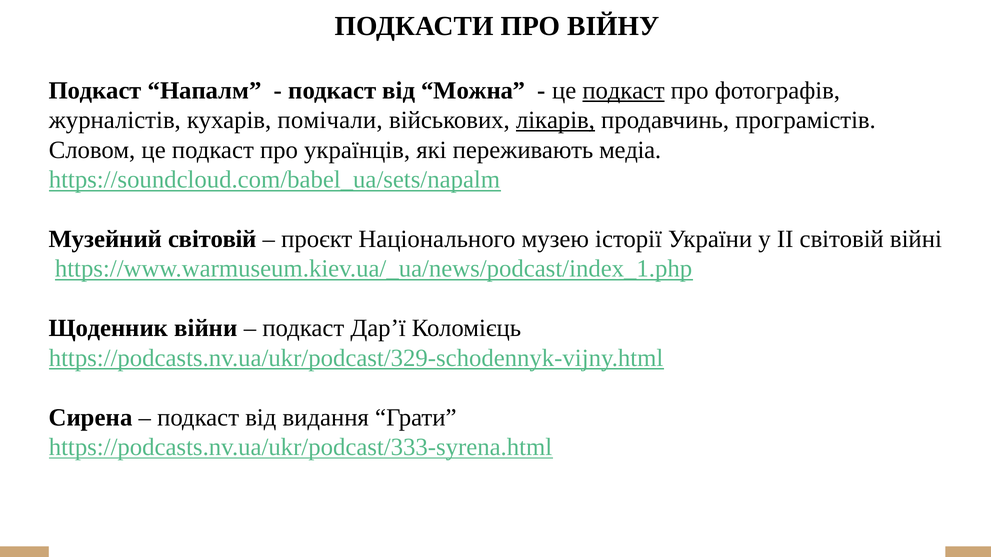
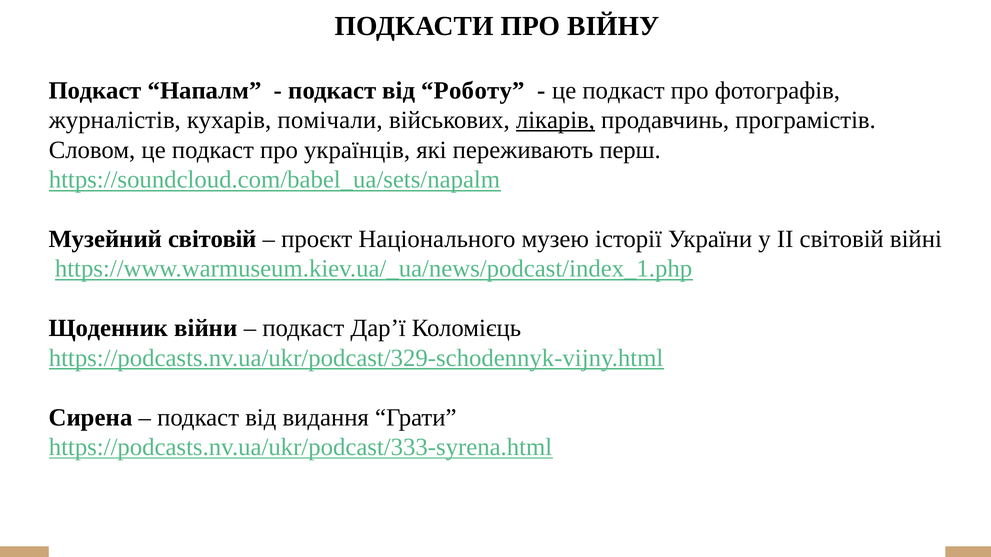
Можна: Можна -> Роботу (473, 91)
подкаст underline: present -> none (624, 91)
медіа: медіа -> перш (630, 150)
